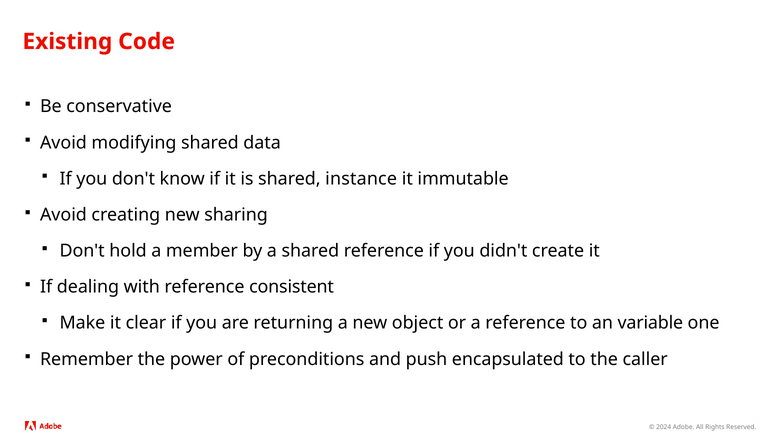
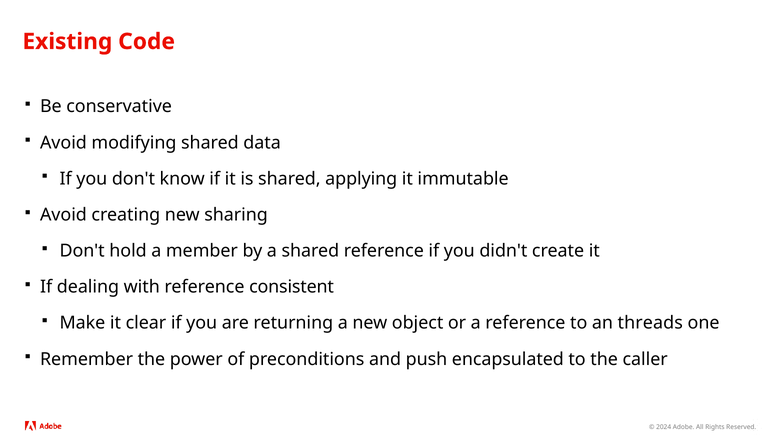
instance: instance -> applying (361, 179)
variable: variable -> threads (650, 323)
